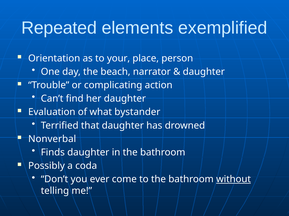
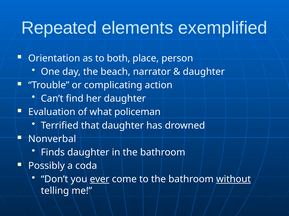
your: your -> both (119, 58)
bystander: bystander -> policeman (137, 112)
ever underline: none -> present (100, 180)
